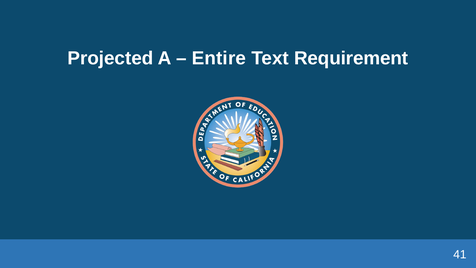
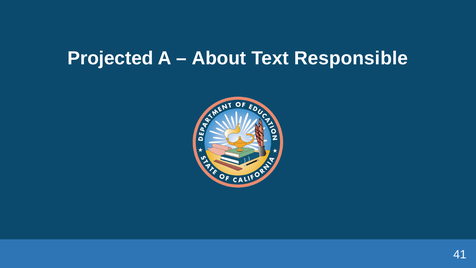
Entire: Entire -> About (219, 58)
Requirement: Requirement -> Responsible (351, 58)
